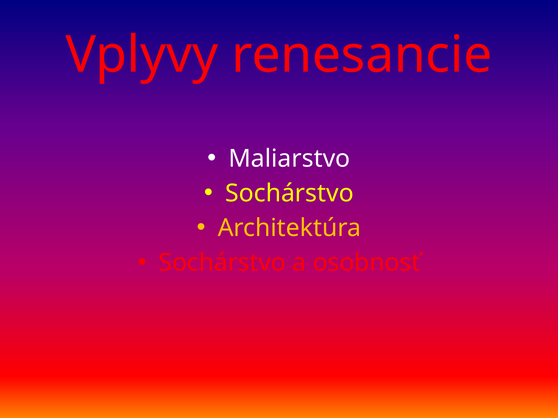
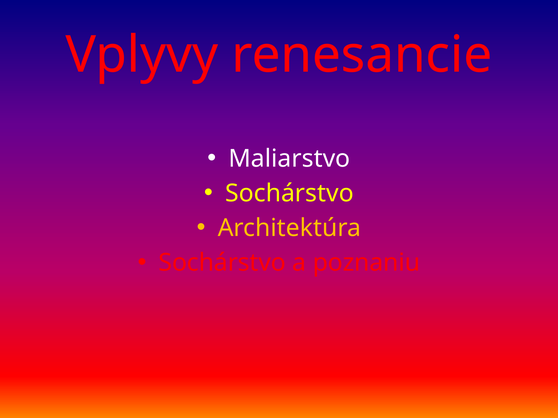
osobnosť: osobnosť -> poznaniu (366, 263)
